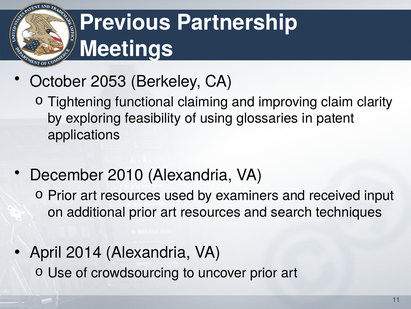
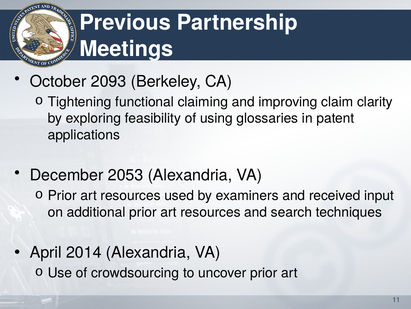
2053: 2053 -> 2093 (109, 81)
2010: 2010 -> 2053 (126, 175)
